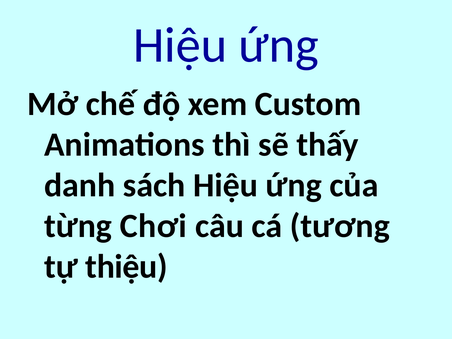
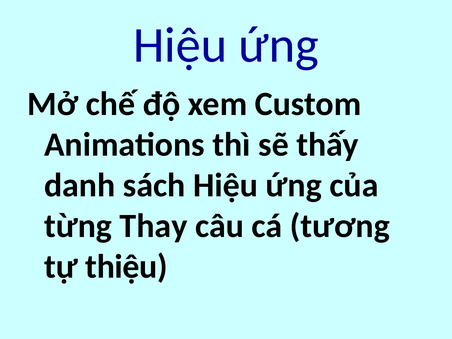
Chơi: Chơi -> Thay (154, 226)
